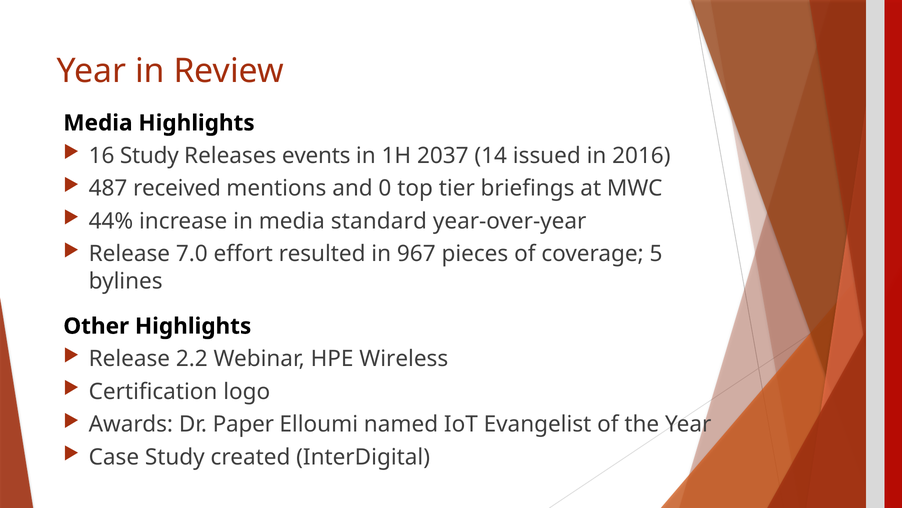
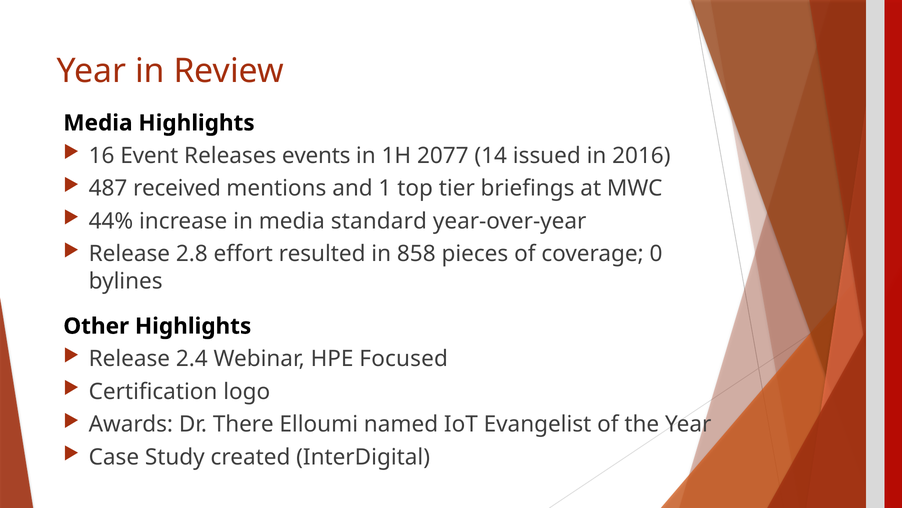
16 Study: Study -> Event (149, 156)
2037: 2037 -> 2077 (443, 156)
0: 0 -> 1 (385, 188)
7.0: 7.0 -> 2.8 (192, 254)
967: 967 -> 858 (416, 254)
5: 5 -> 0 (656, 254)
2.2: 2.2 -> 2.4 (192, 359)
Wireless: Wireless -> Focused (404, 359)
Paper: Paper -> There (243, 424)
